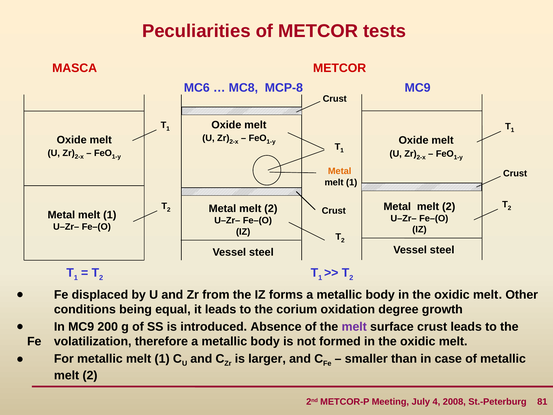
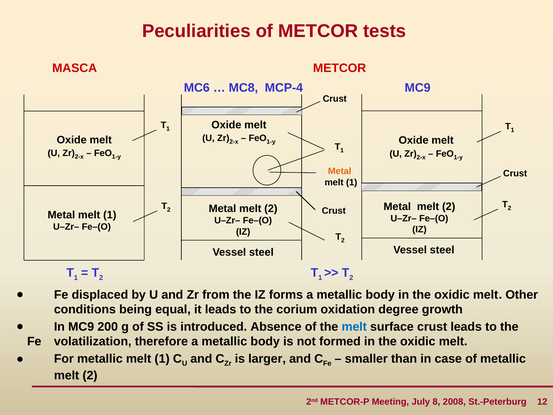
MCP-8: MCP-8 -> MCP-4 (284, 88)
melt colour: purple -> blue (354, 326)
4: 4 -> 8 (436, 402)
81: 81 -> 12 (542, 402)
